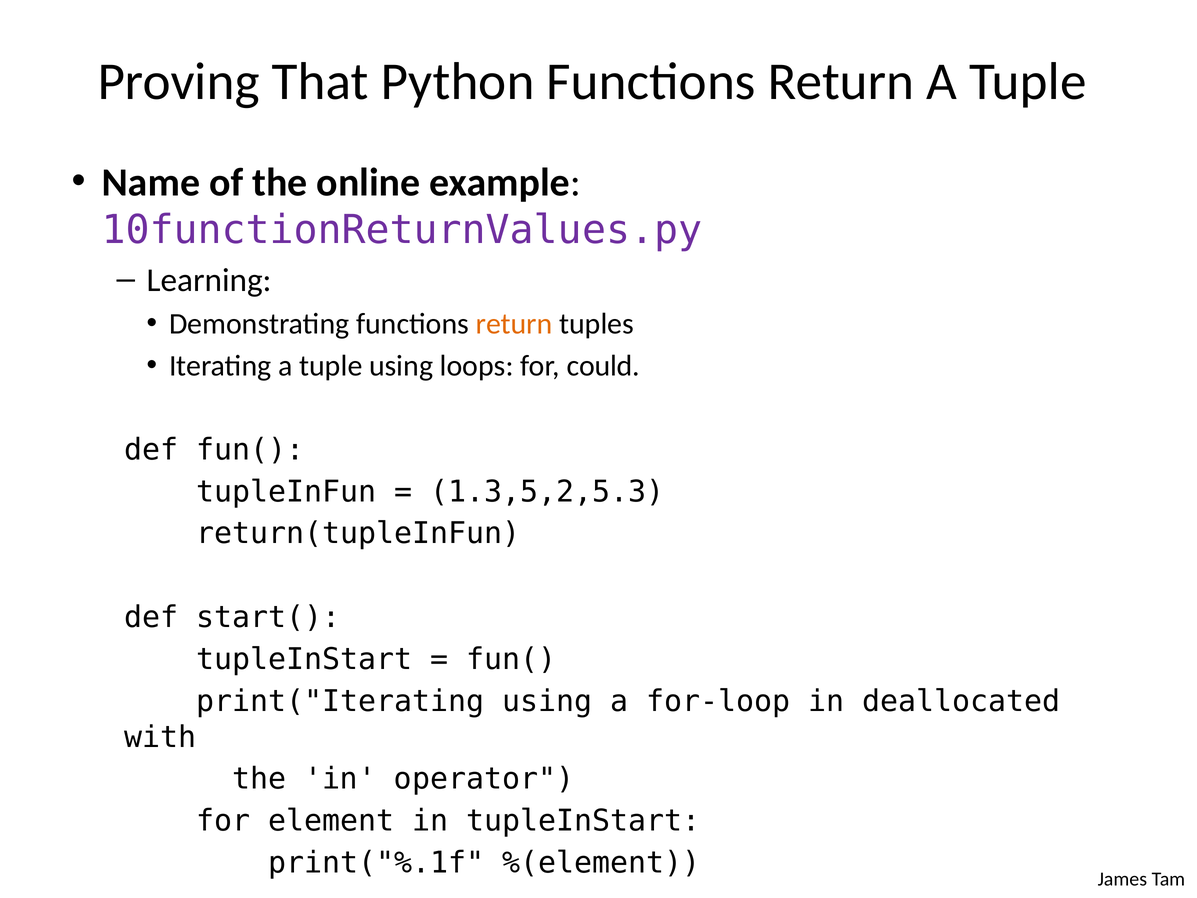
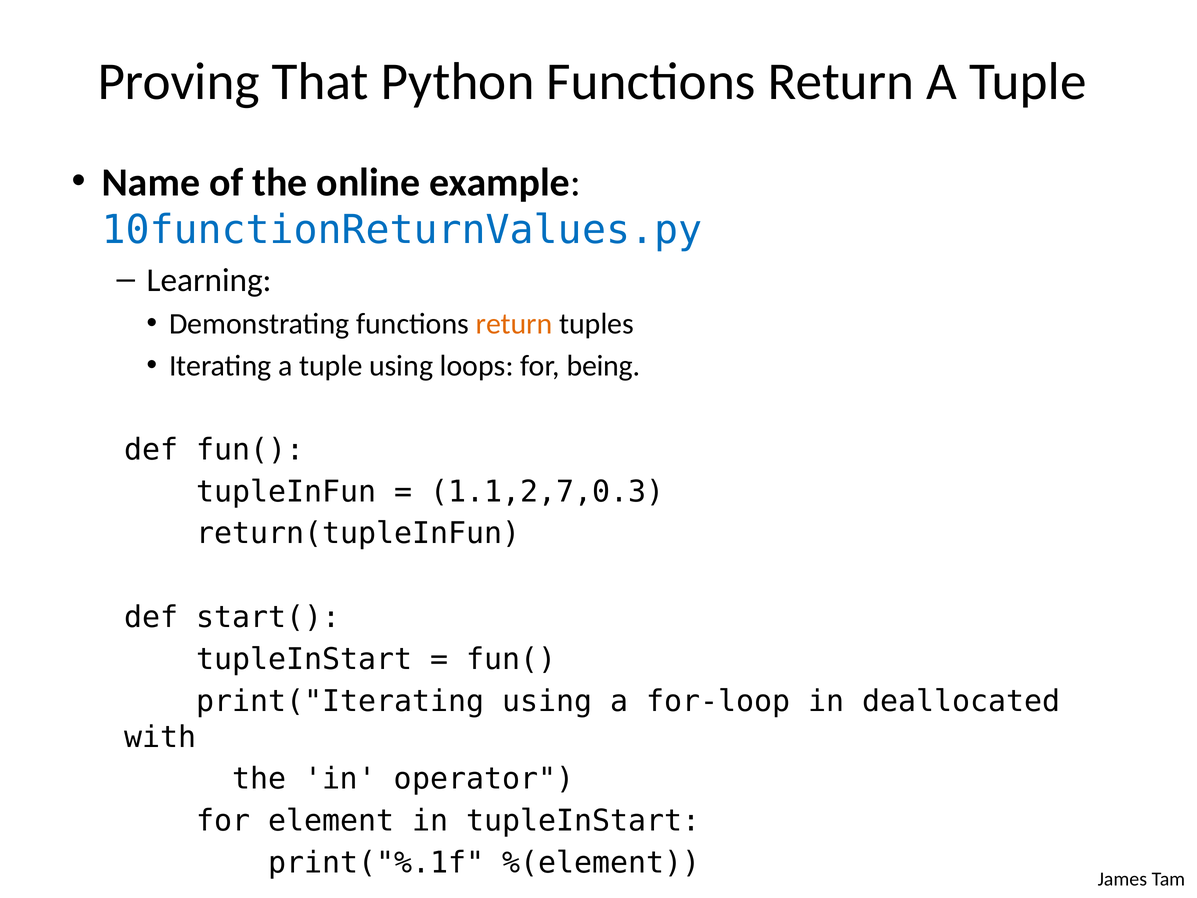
10functionReturnValues.py colour: purple -> blue (402, 230)
could: could -> being (603, 366)
1.3,5,2,5.3: 1.3,5,2,5.3 -> 1.1,2,7,0.3 (547, 492)
